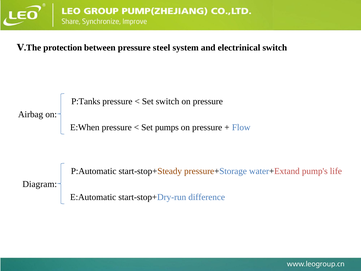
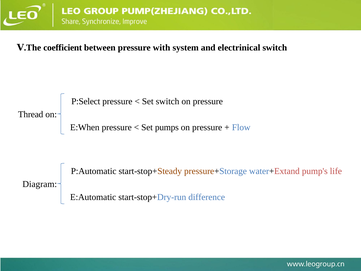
protection: protection -> coefficient (63, 48)
steel: steel -> with (162, 48)
P:Tanks: P:Tanks -> P:Select (86, 101)
Airbag: Airbag -> Thread (31, 114)
